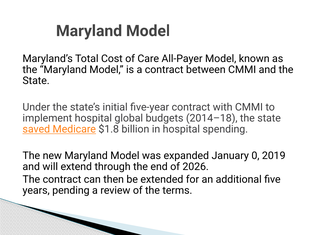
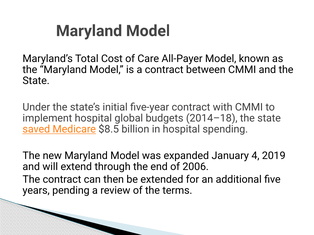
$1.8: $1.8 -> $8.5 (109, 129)
0: 0 -> 4 (255, 156)
2026: 2026 -> 2006 (196, 167)
